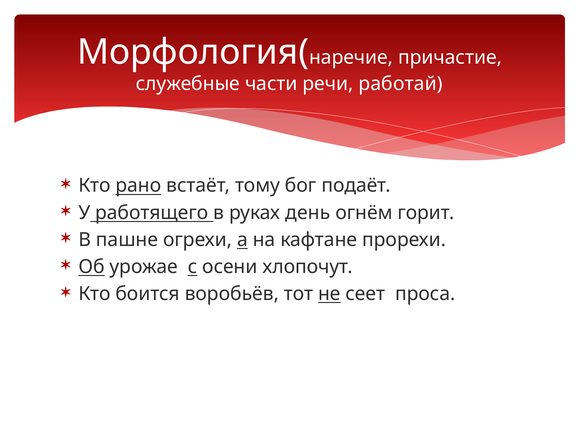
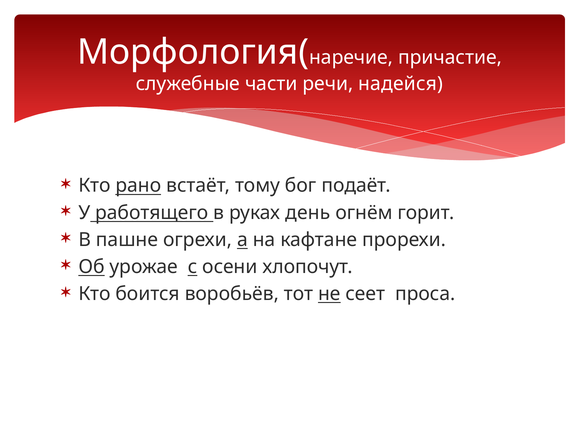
работай: работай -> надейся (401, 84)
